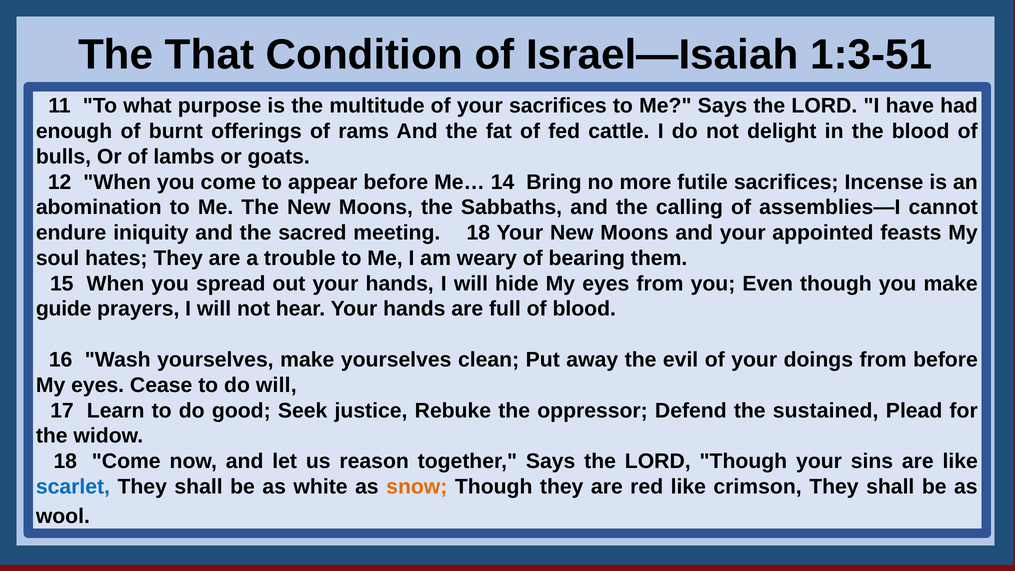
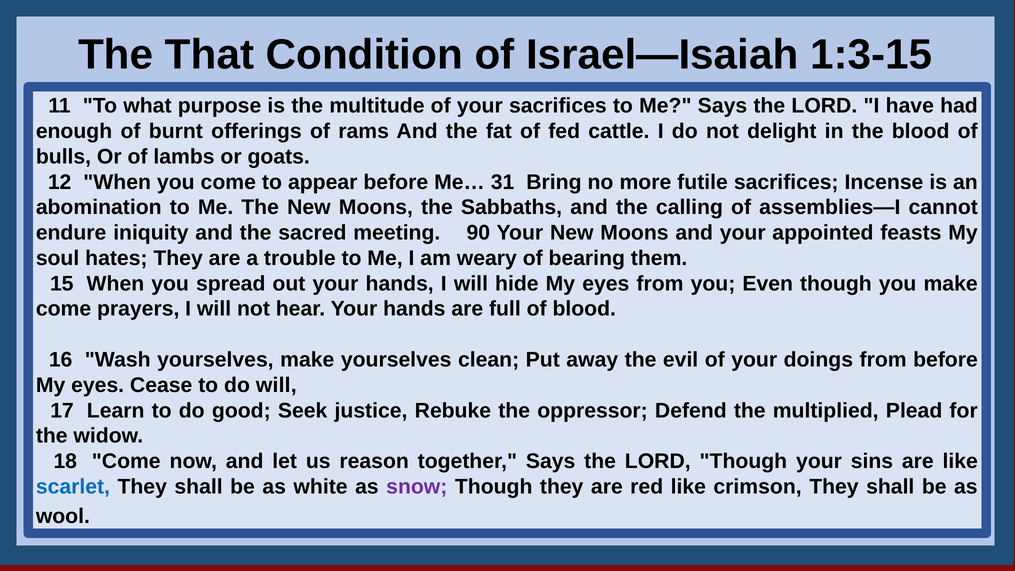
1:3-51: 1:3-51 -> 1:3-15 (871, 55)
14: 14 -> 31 (503, 182)
meeting 18: 18 -> 90 (478, 233)
guide: guide -> come (64, 309)
sustained: sustained -> multiplied (826, 410)
snow colour: orange -> purple (417, 487)
